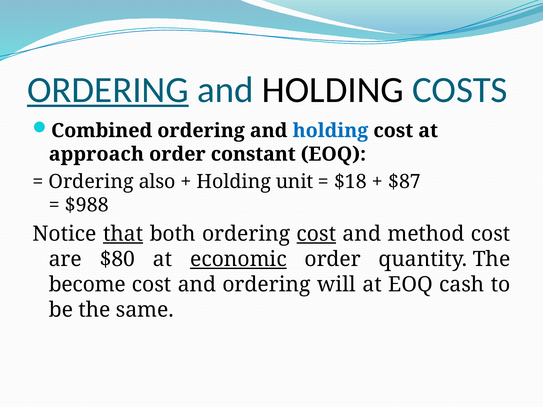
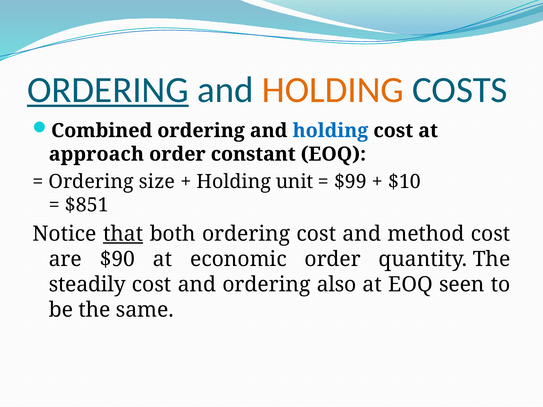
HOLDING colour: black -> orange (333, 90)
also: also -> size (157, 182)
$18: $18 -> $99 (350, 182)
$87: $87 -> $10 (404, 182)
$988: $988 -> $851 (87, 205)
cost underline: present -> none (316, 234)
$80: $80 -> $90 (117, 259)
economic underline: present -> none (238, 259)
become: become -> steadily (87, 285)
will: will -> also (337, 285)
cash: cash -> seen (462, 285)
